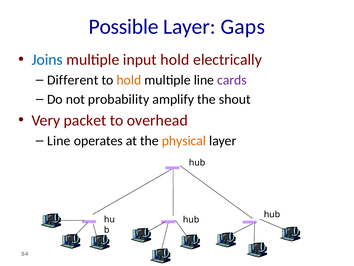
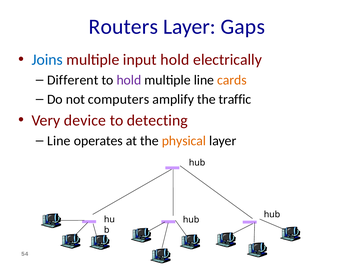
Possible: Possible -> Routers (123, 27)
hold colour: orange -> purple (129, 80)
cards colour: purple -> orange (232, 80)
probability: probability -> computers (119, 99)
shout: shout -> traffic (235, 99)
packet: packet -> device (85, 120)
overhead: overhead -> detecting (157, 120)
